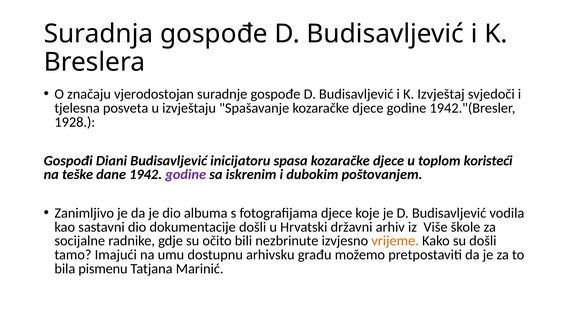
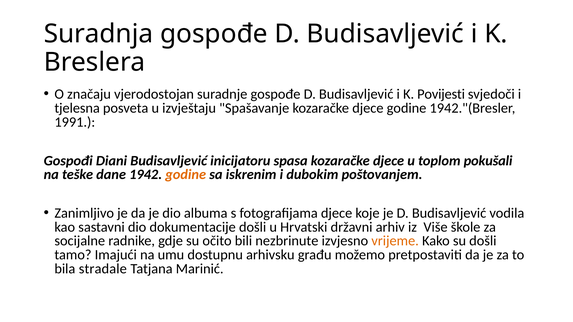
Izvještaj: Izvještaj -> Povijesti (441, 94)
1928: 1928 -> 1991 (75, 122)
koristeći: koristeći -> pokušali (488, 161)
godine colour: purple -> orange (186, 175)
pismenu: pismenu -> stradale (103, 269)
